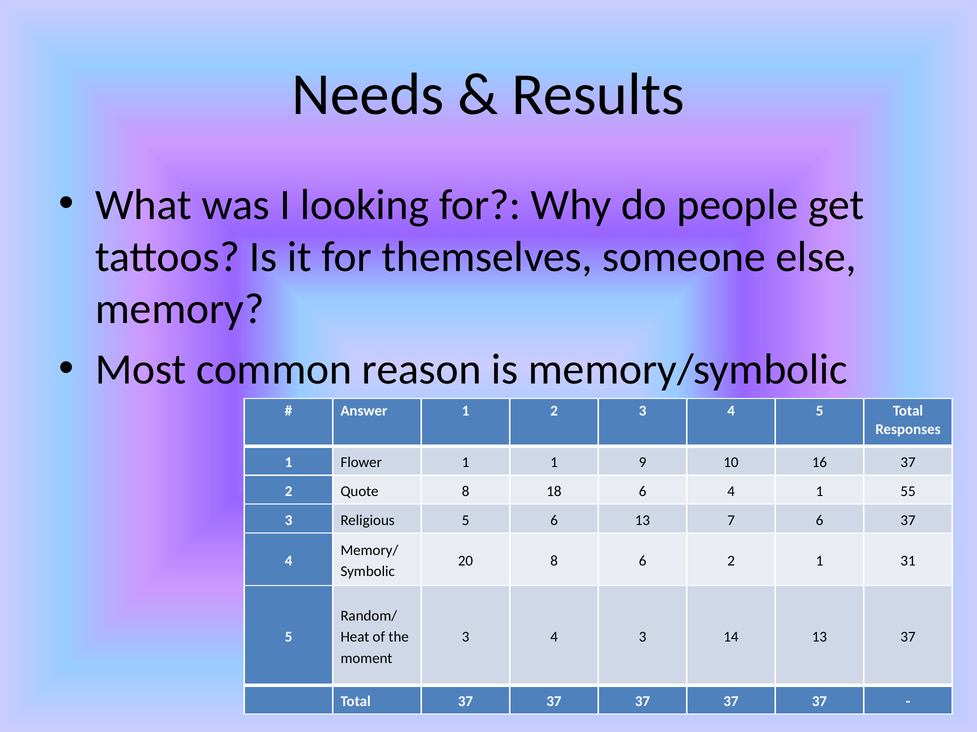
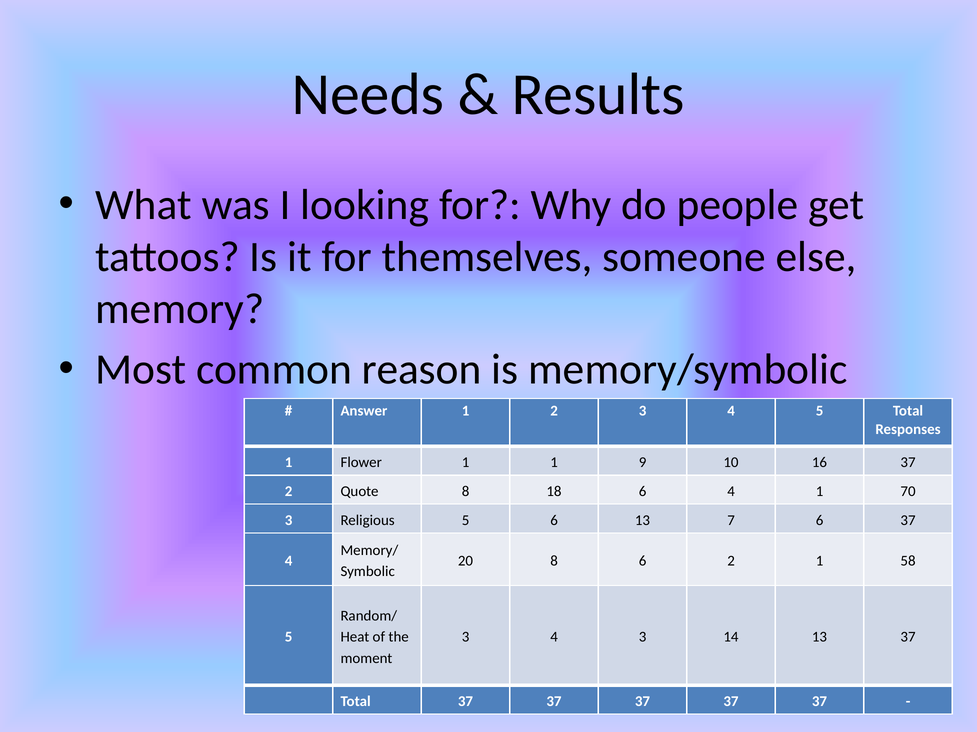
55: 55 -> 70 (908, 492)
31: 31 -> 58 (908, 561)
